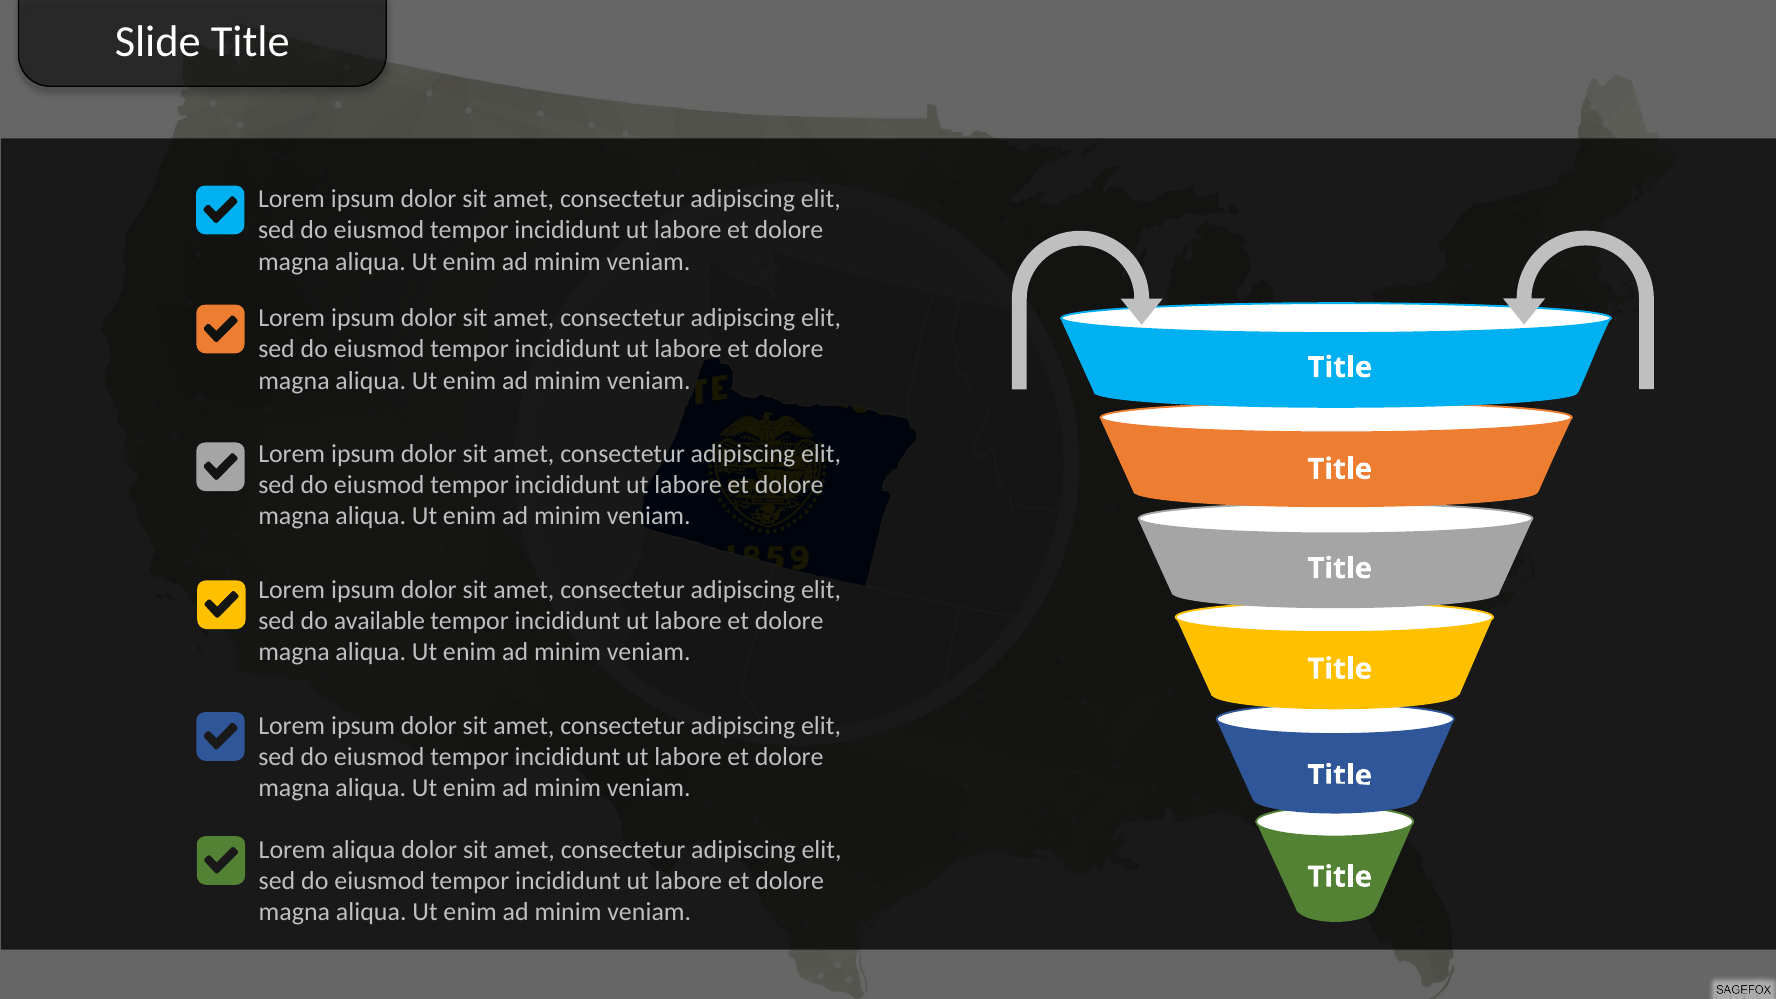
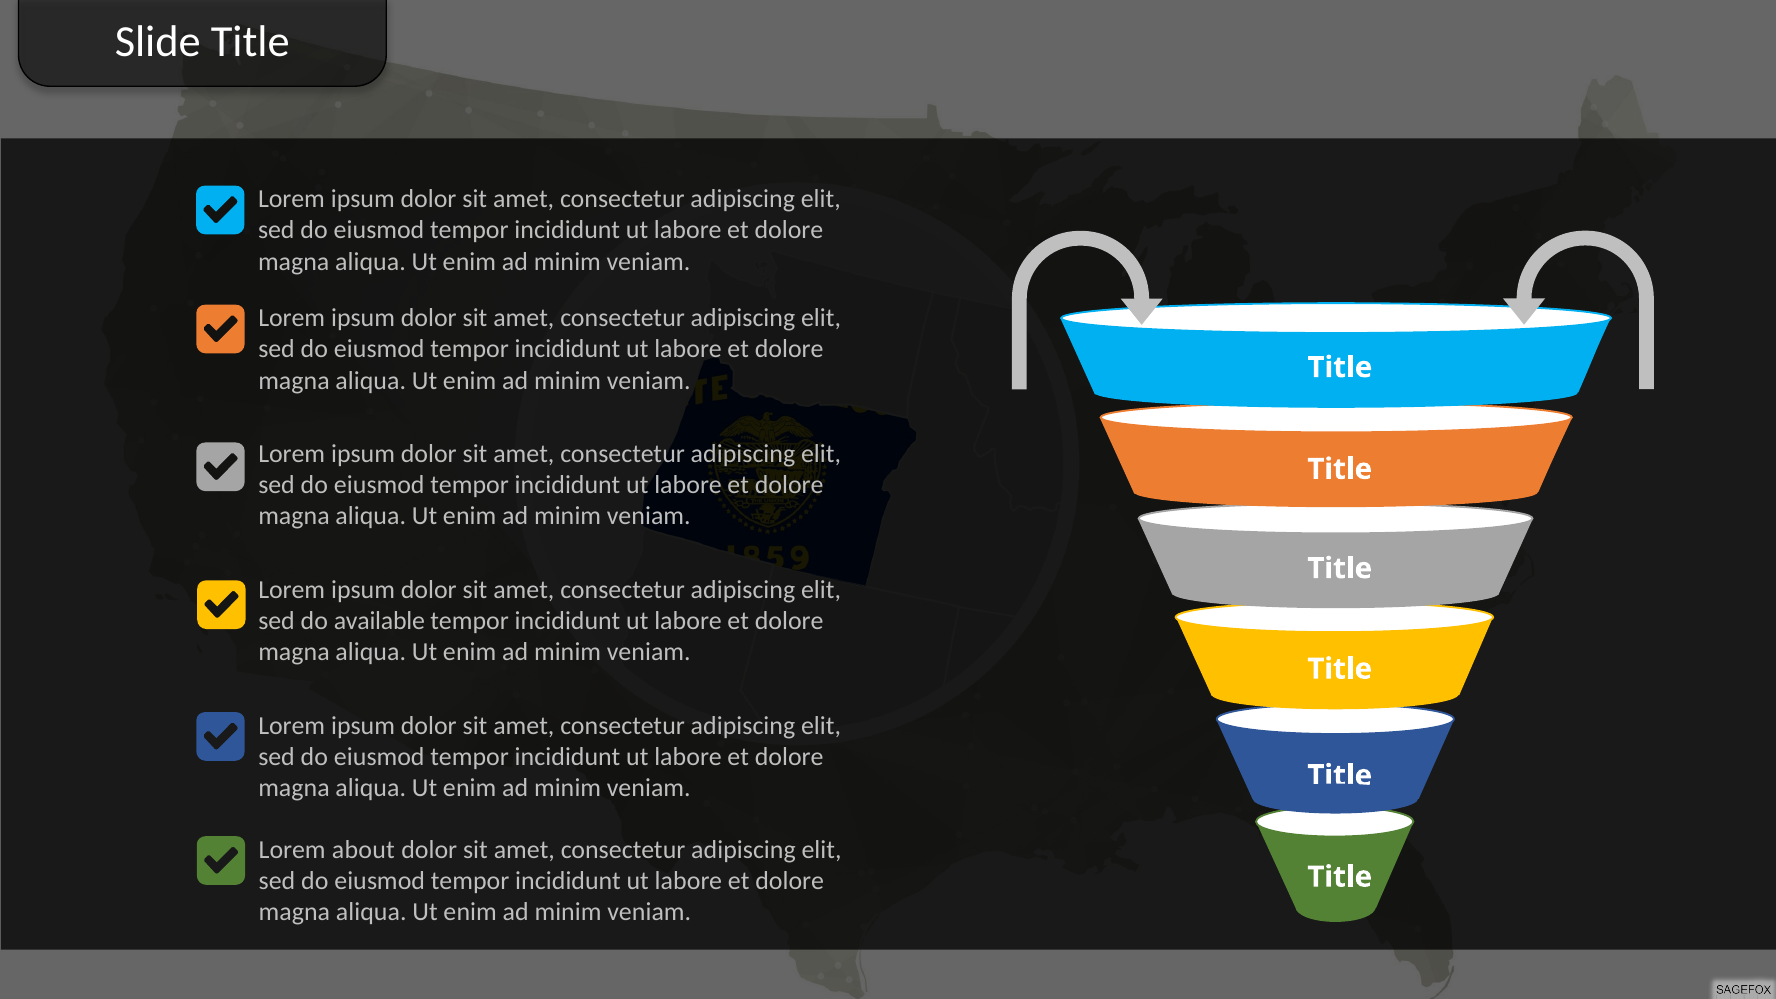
Lorem aliqua: aliqua -> about (363, 850)
